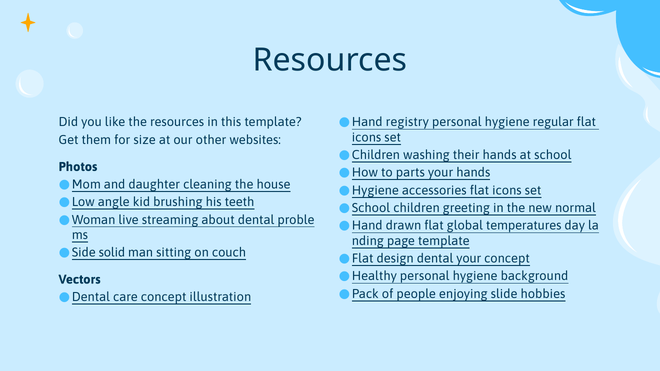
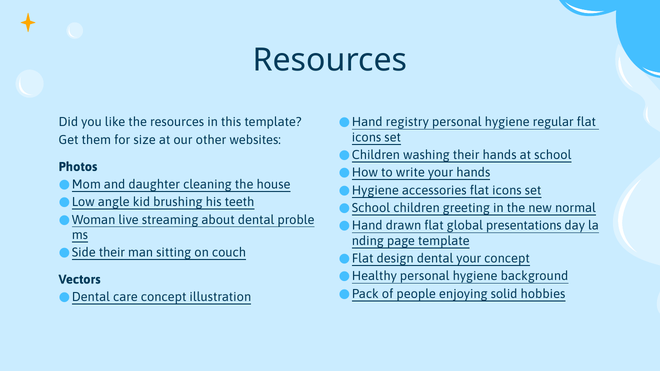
parts: parts -> write (410, 173)
temperatures: temperatures -> presentations (524, 226)
solid: solid -> their (112, 253)
slide: slide -> solid (504, 294)
